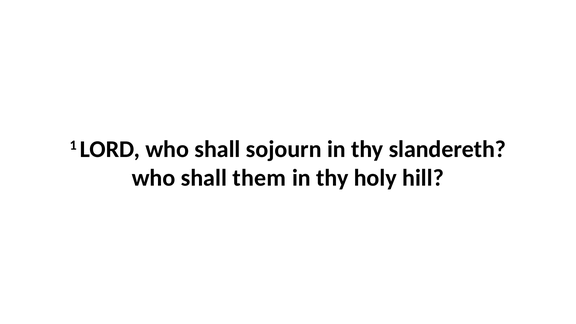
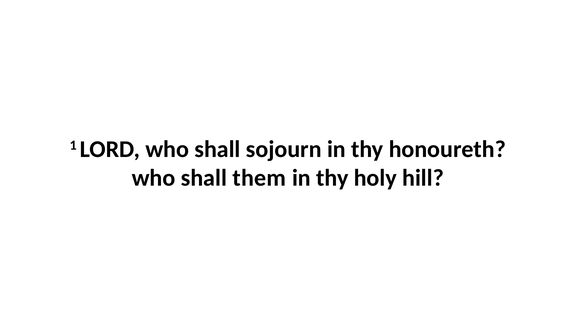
slandereth: slandereth -> honoureth (447, 149)
